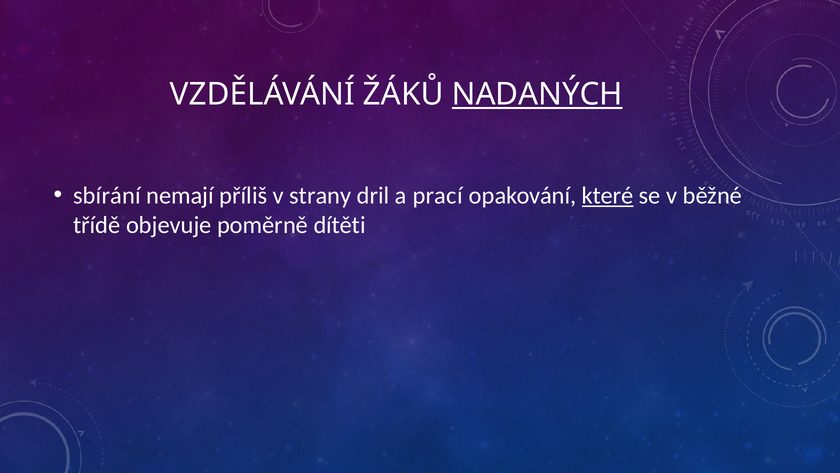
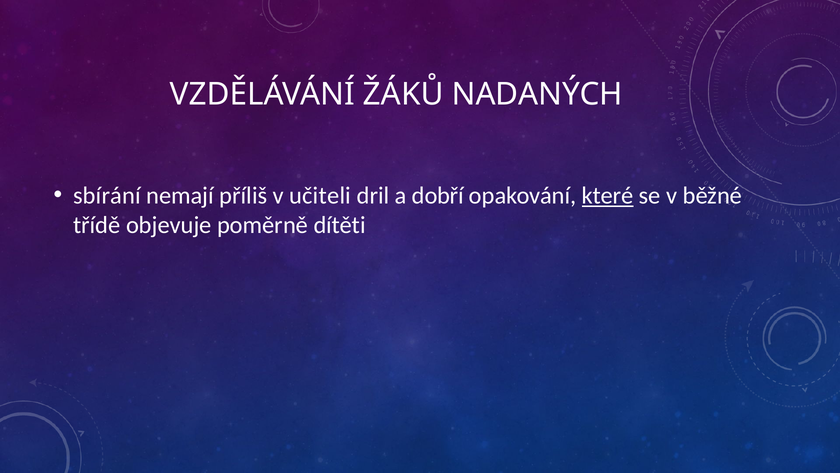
NADANÝCH underline: present -> none (537, 94)
strany: strany -> učiteli (320, 196)
prací: prací -> dobří (438, 196)
